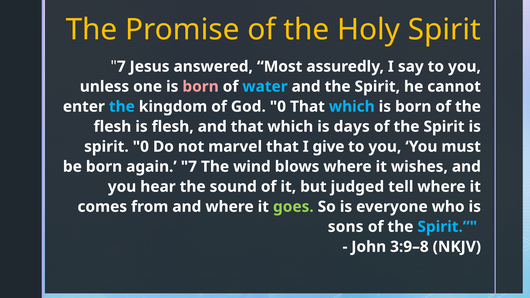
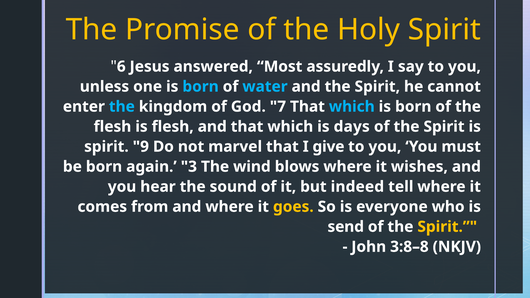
7: 7 -> 6 (121, 67)
born colour: pink -> light blue (201, 87)
God 0: 0 -> 7 (278, 107)
spirit 0: 0 -> 9 (141, 147)
again 7: 7 -> 3 (189, 167)
judged: judged -> indeed (357, 187)
goes colour: light green -> yellow (293, 207)
sons: sons -> send (346, 227)
Spirit colour: light blue -> yellow (447, 227)
3:9–8: 3:9–8 -> 3:8–8 (409, 247)
